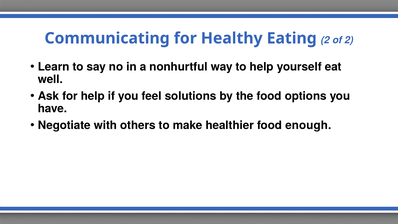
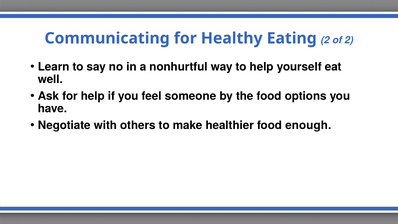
solutions: solutions -> someone (191, 96)
